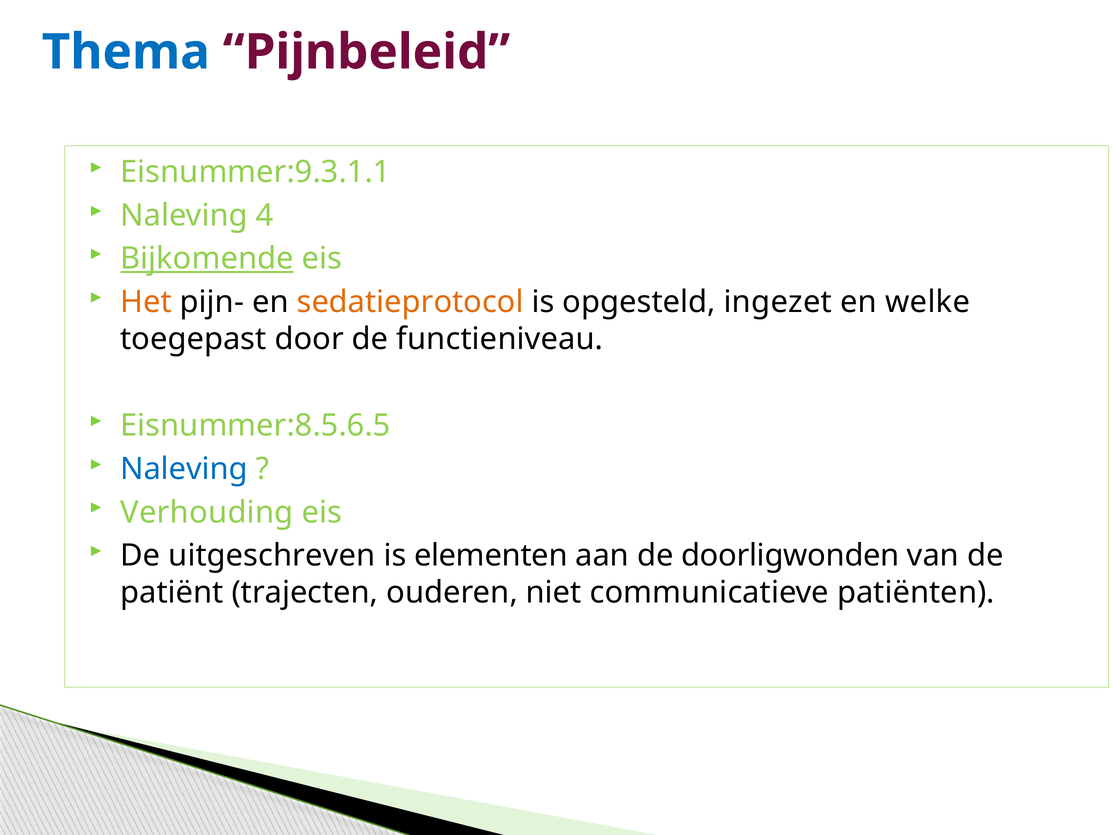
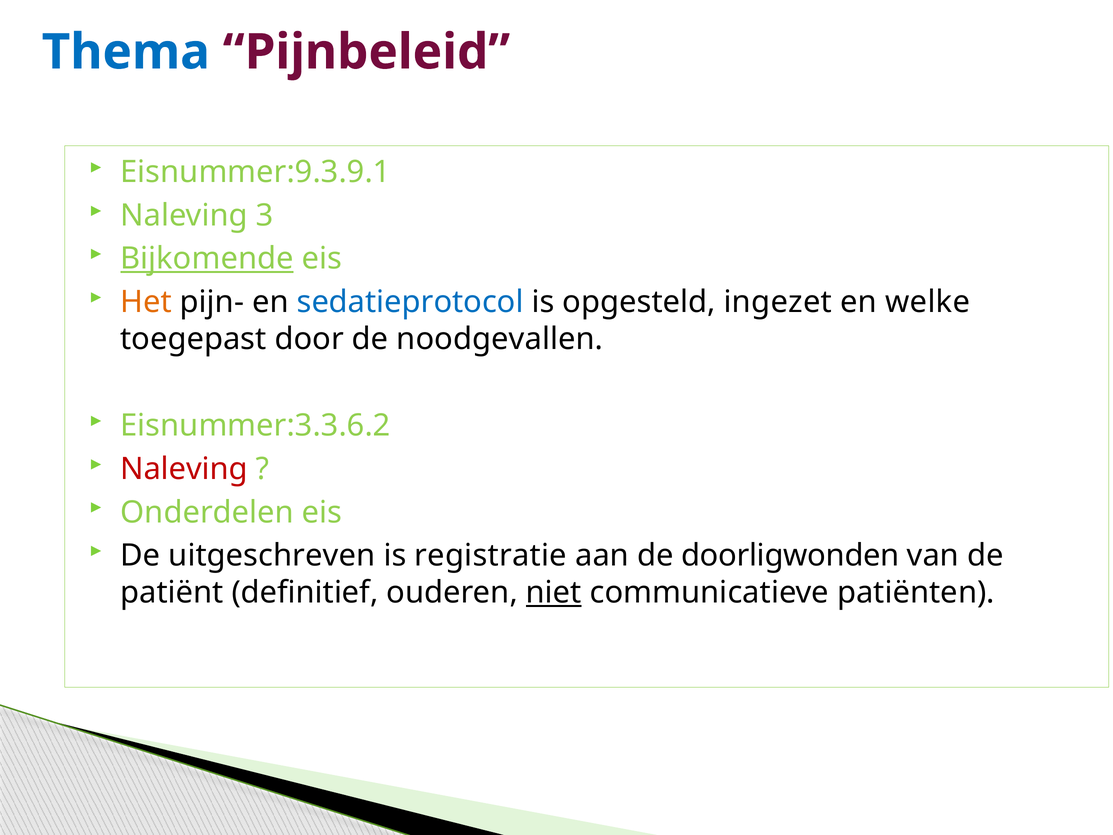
Eisnummer:9.3.1.1: Eisnummer:9.3.1.1 -> Eisnummer:9.3.9.1 (255, 172)
4: 4 -> 3 (265, 215)
sedatieprotocol colour: orange -> blue (410, 302)
functieniveau: functieniveau -> noodgevallen (500, 339)
Eisnummer:8.5.6.5: Eisnummer:8.5.6.5 -> Eisnummer:3.3.6.2 (255, 426)
Naleving colour: blue -> red (184, 469)
Verhouding: Verhouding -> Onderdelen (207, 512)
elementen: elementen -> registratie (491, 555)
trajecten: trajecten -> definitief (305, 593)
niet underline: none -> present (554, 593)
